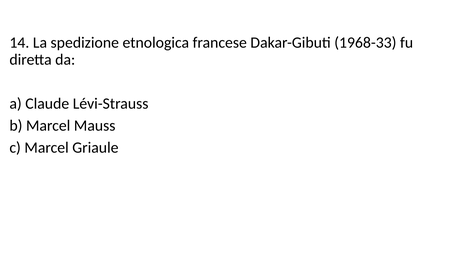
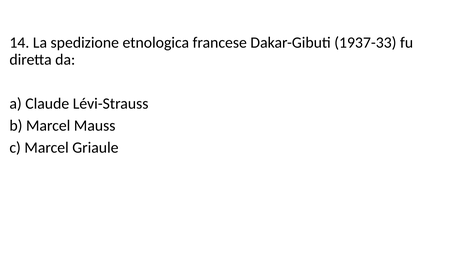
1968-33: 1968-33 -> 1937-33 (365, 43)
